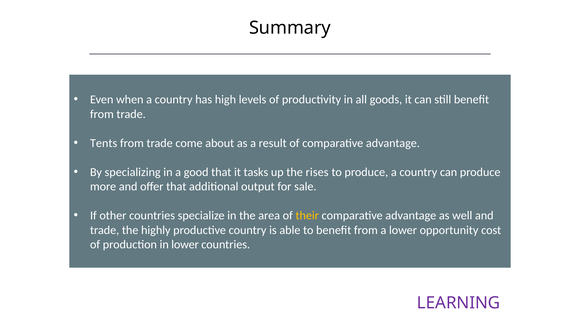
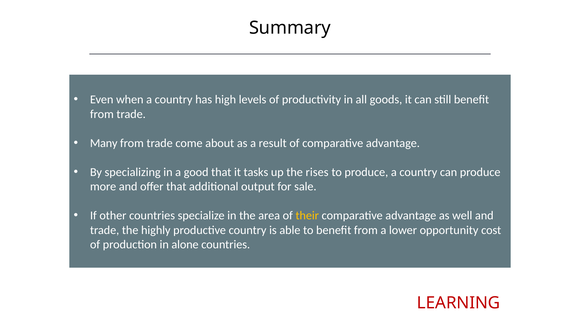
Tents: Tents -> Many (104, 143)
in lower: lower -> alone (185, 245)
LEARNING colour: purple -> red (459, 303)
